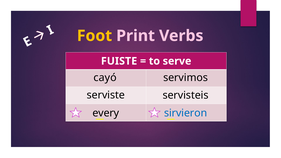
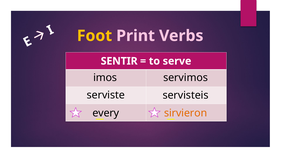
FUISTE: FUISTE -> SENTIR (119, 61)
cayó: cayó -> imos (105, 78)
sirvieron colour: blue -> orange (186, 113)
